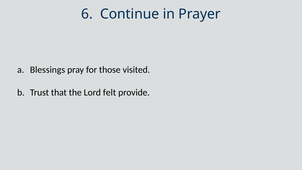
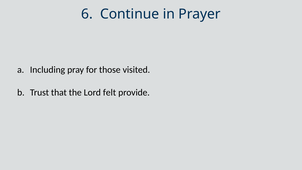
Blessings: Blessings -> Including (48, 70)
